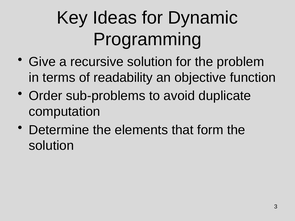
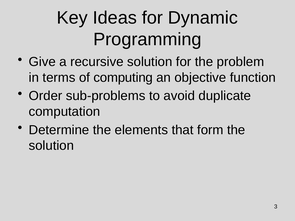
readability: readability -> computing (123, 78)
